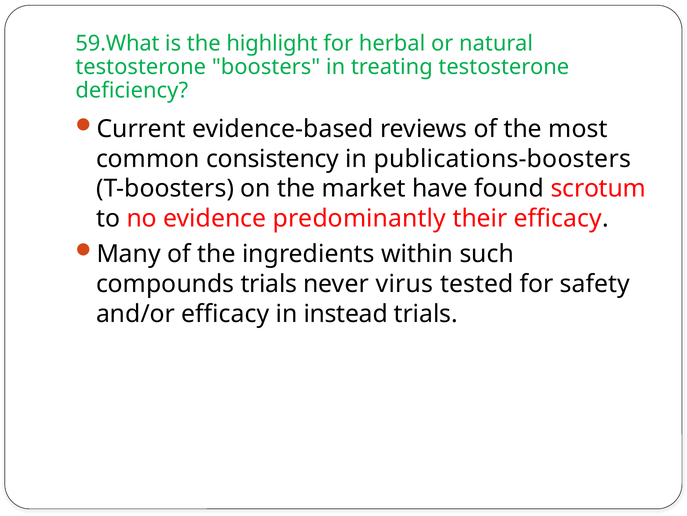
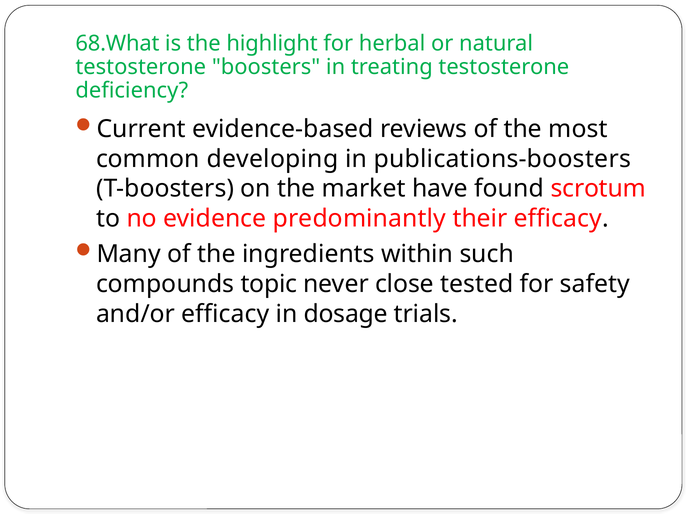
59.What: 59.What -> 68.What (117, 43)
consistency: consistency -> developing (272, 159)
compounds trials: trials -> topic (269, 284)
virus: virus -> close (405, 284)
instead: instead -> dosage (346, 313)
